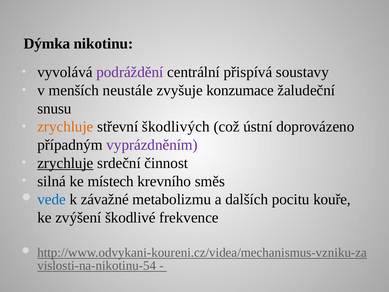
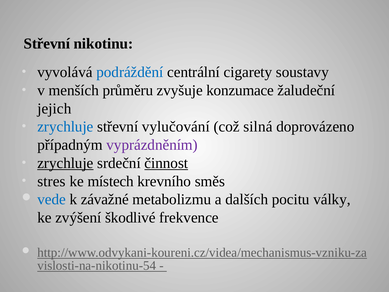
Dýmka: Dýmka -> Střevní (47, 44)
podráždění colour: purple -> blue (130, 72)
přispívá: přispívá -> cigarety (248, 72)
neustále: neustále -> průměru (128, 90)
snusu: snusu -> jejich (54, 108)
zrychluje colour: orange -> blue (65, 127)
škodlivých: škodlivých -> vylučování (176, 127)
ústní: ústní -> silná (258, 127)
činnost underline: none -> present (166, 163)
silná: silná -> stres (51, 181)
kouře: kouře -> války (332, 199)
